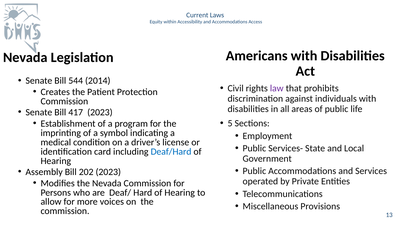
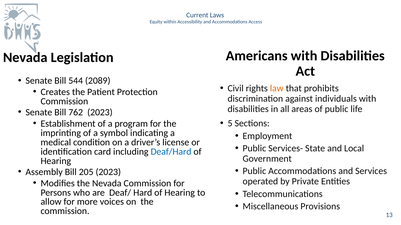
2014: 2014 -> 2089 (98, 81)
law colour: purple -> orange (277, 88)
417: 417 -> 762 (76, 113)
202: 202 -> 205 (86, 172)
